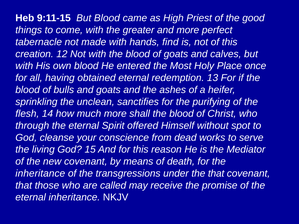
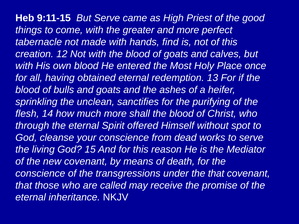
But Blood: Blood -> Serve (107, 18)
inheritance: inheritance -> conscience (40, 174)
